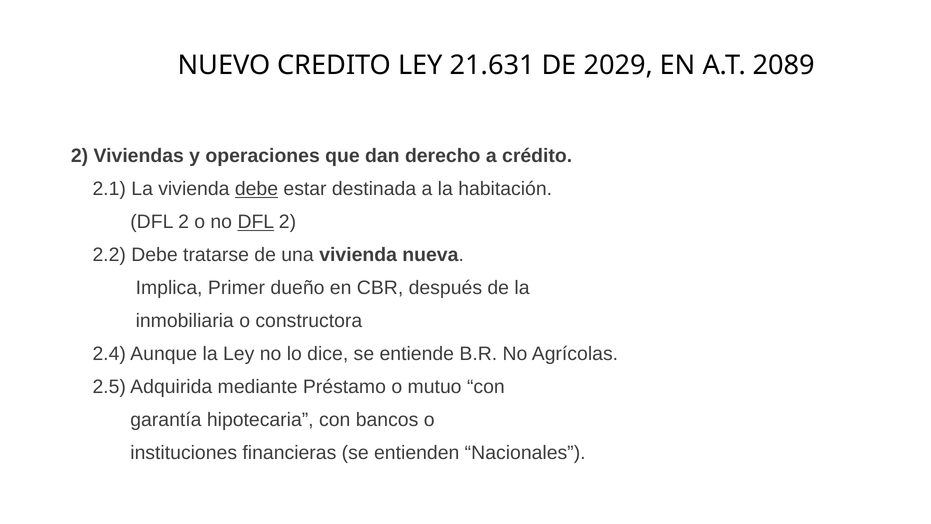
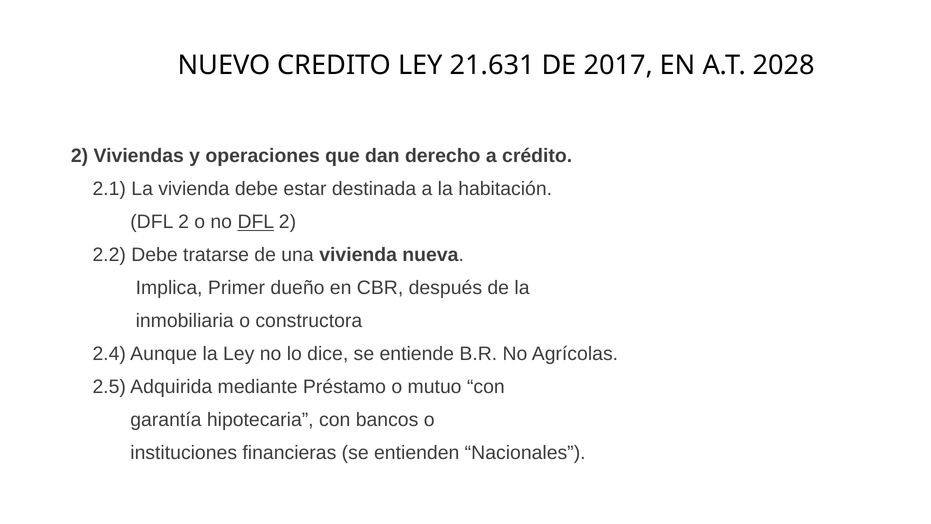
2029: 2029 -> 2017 (618, 65)
2089: 2089 -> 2028 (784, 65)
debe underline: present -> none (256, 189)
